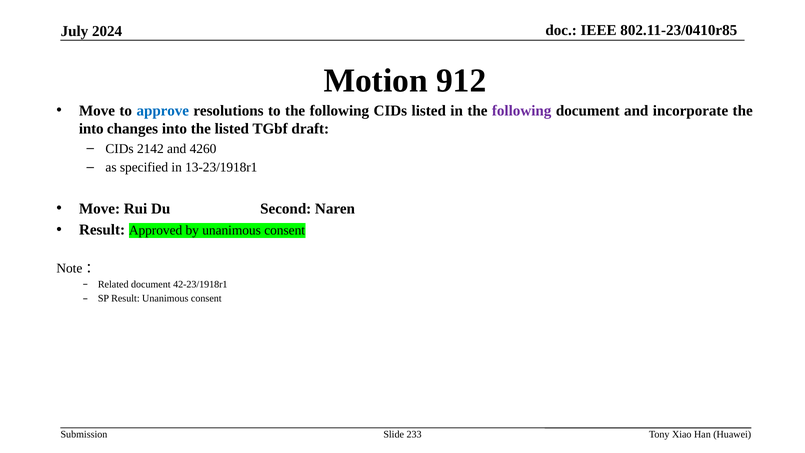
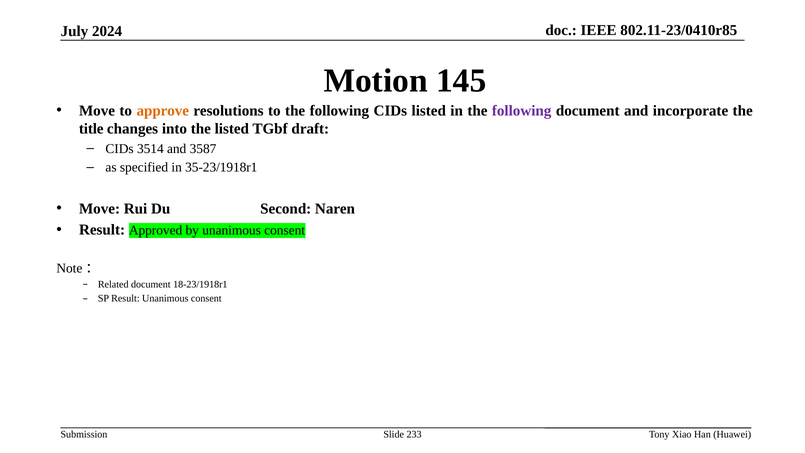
912: 912 -> 145 (461, 81)
approve colour: blue -> orange (163, 111)
into: into -> title (91, 129)
2142: 2142 -> 3514 (150, 149)
4260: 4260 -> 3587 (203, 149)
13-23/1918r1: 13-23/1918r1 -> 35-23/1918r1 (221, 167)
42-23/1918r1: 42-23/1918r1 -> 18-23/1918r1 (200, 284)
